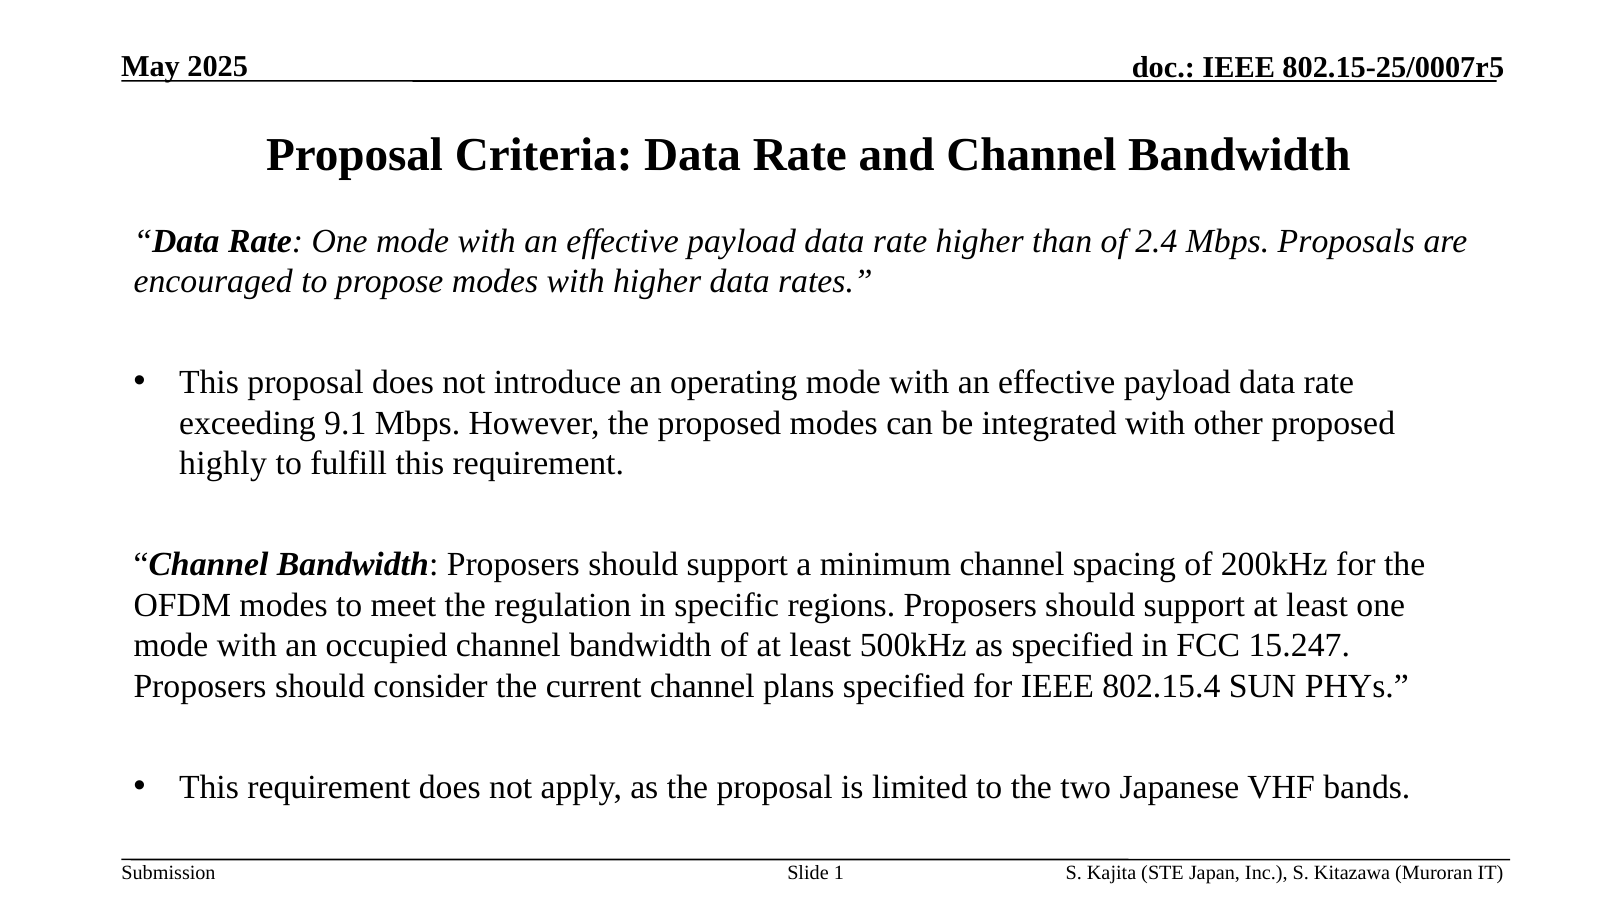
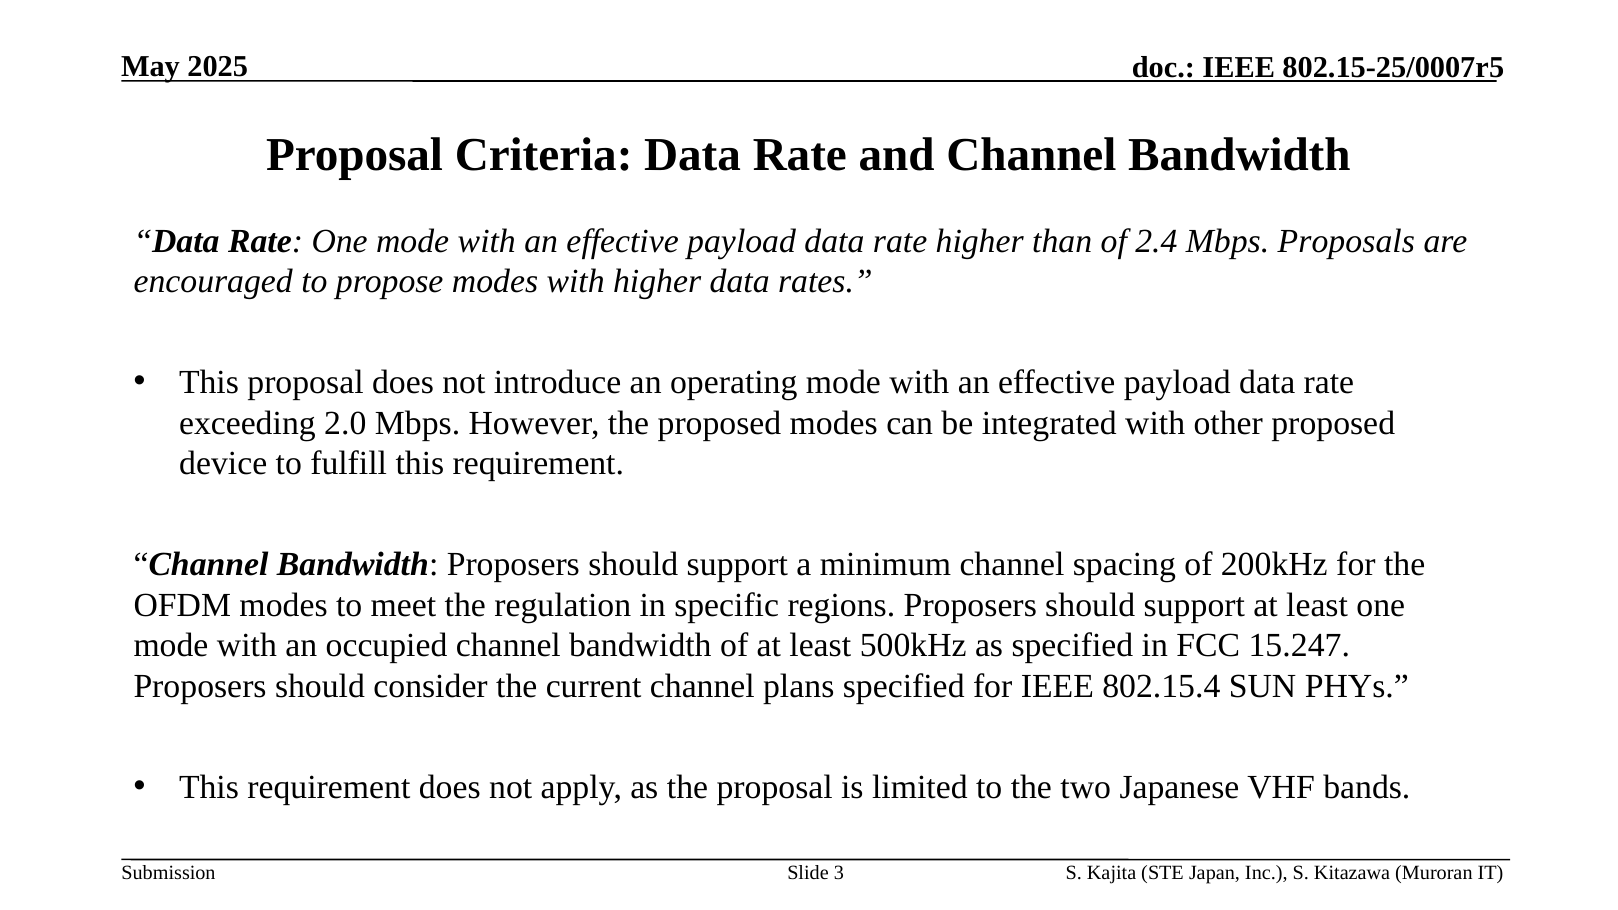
9.1: 9.1 -> 2.0 (345, 423)
highly: highly -> device (223, 464)
1: 1 -> 3 (839, 873)
